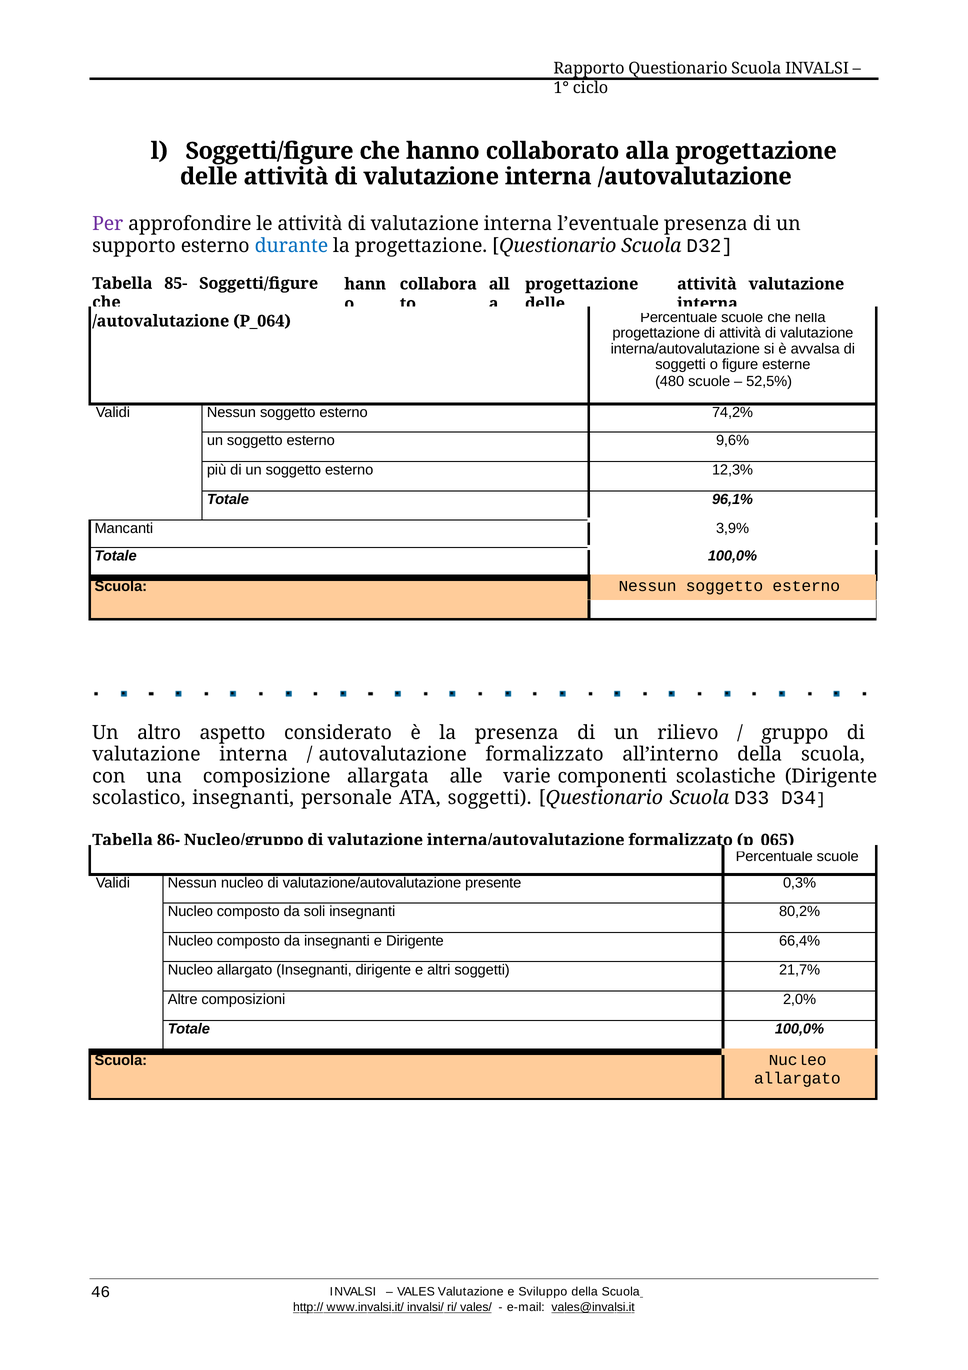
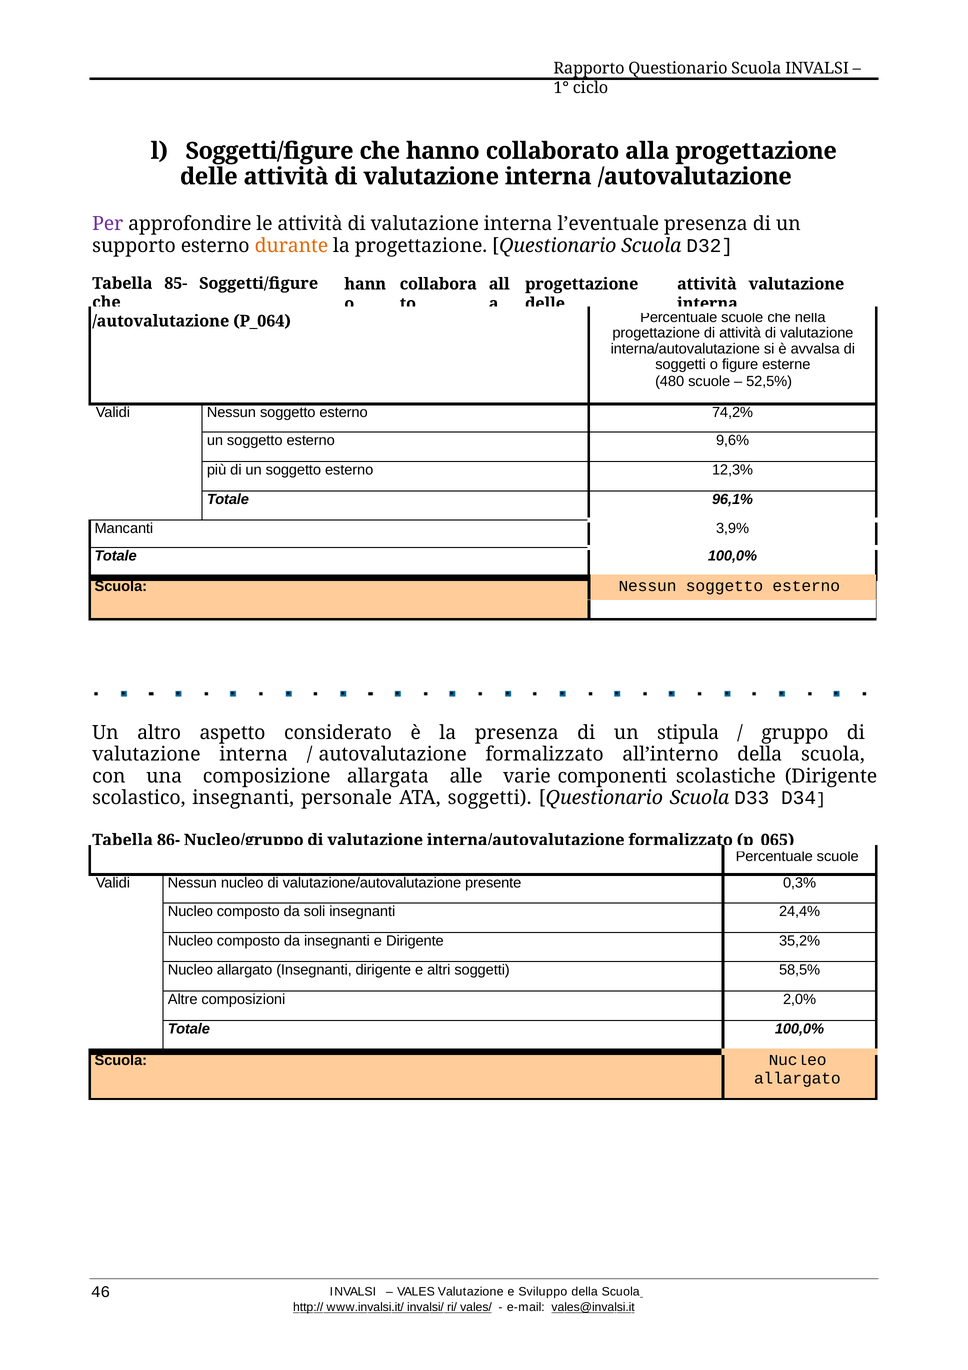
durante colour: blue -> orange (291, 246)
rilievo: rilievo -> stipula (688, 733)
80,2%: 80,2% -> 24,4% (800, 911)
66,4%: 66,4% -> 35,2% (800, 941)
21,7%: 21,7% -> 58,5% (800, 970)
